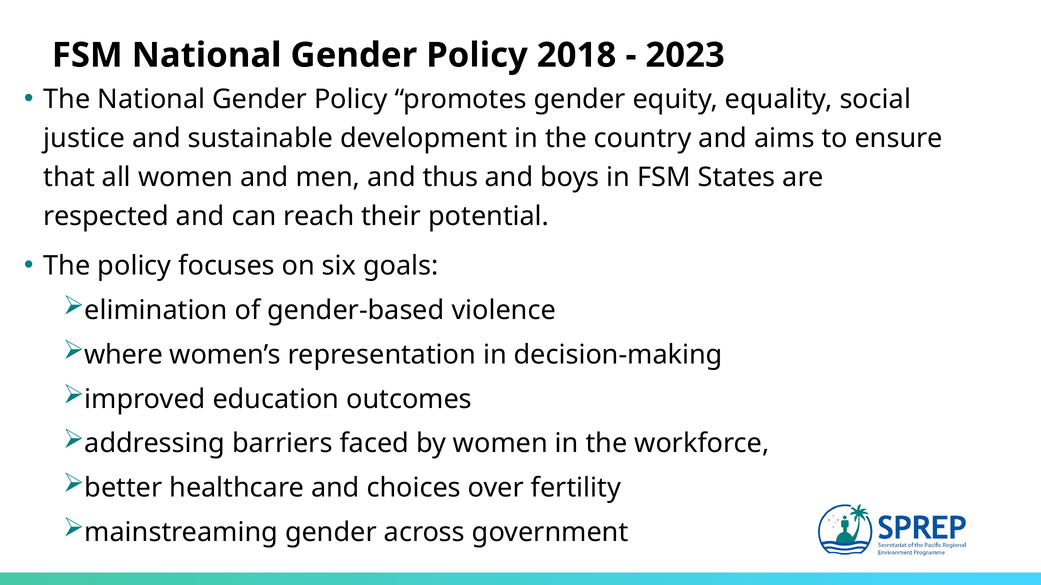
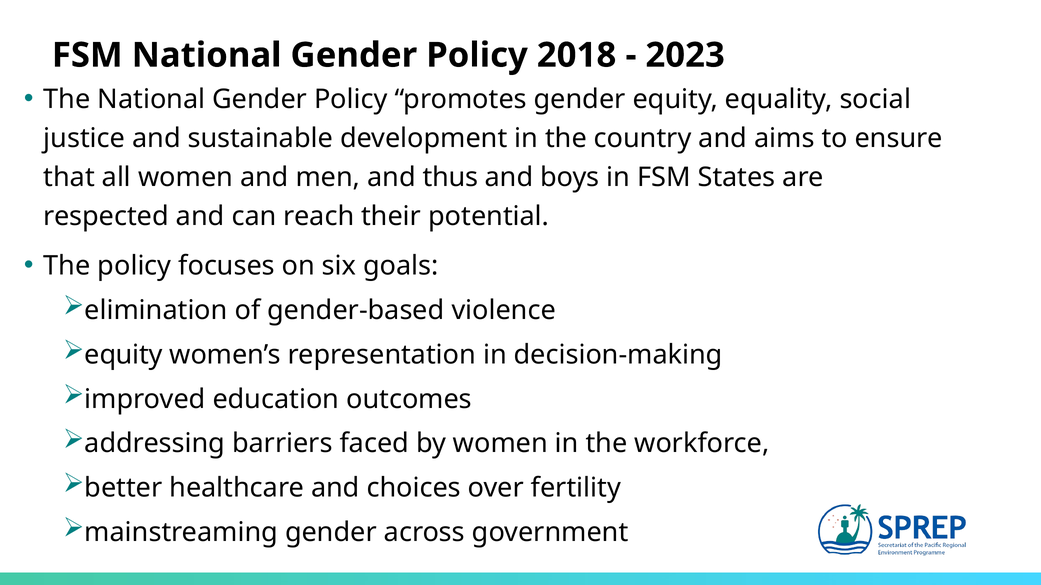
where: where -> equity (123, 355)
